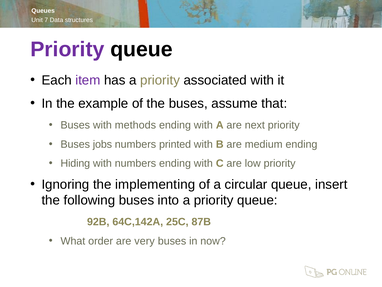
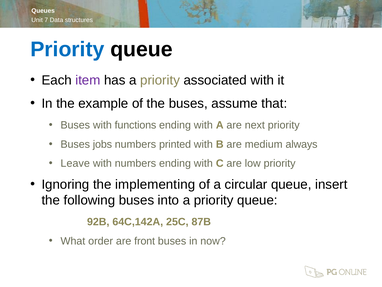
Priority colour: purple -> blue (67, 49)
methods: methods -> functions (135, 125)
medium ending: ending -> always (301, 144)
Hiding: Hiding -> Leave (75, 163)
very: very -> front (145, 241)
